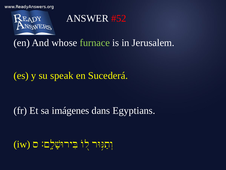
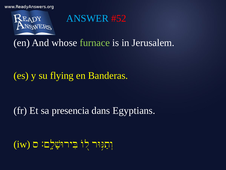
ANSWER colour: white -> light blue (87, 18)
speak: speak -> flying (62, 75)
Sucederá: Sucederá -> Banderas (108, 75)
imágenes: imágenes -> presencia (70, 110)
